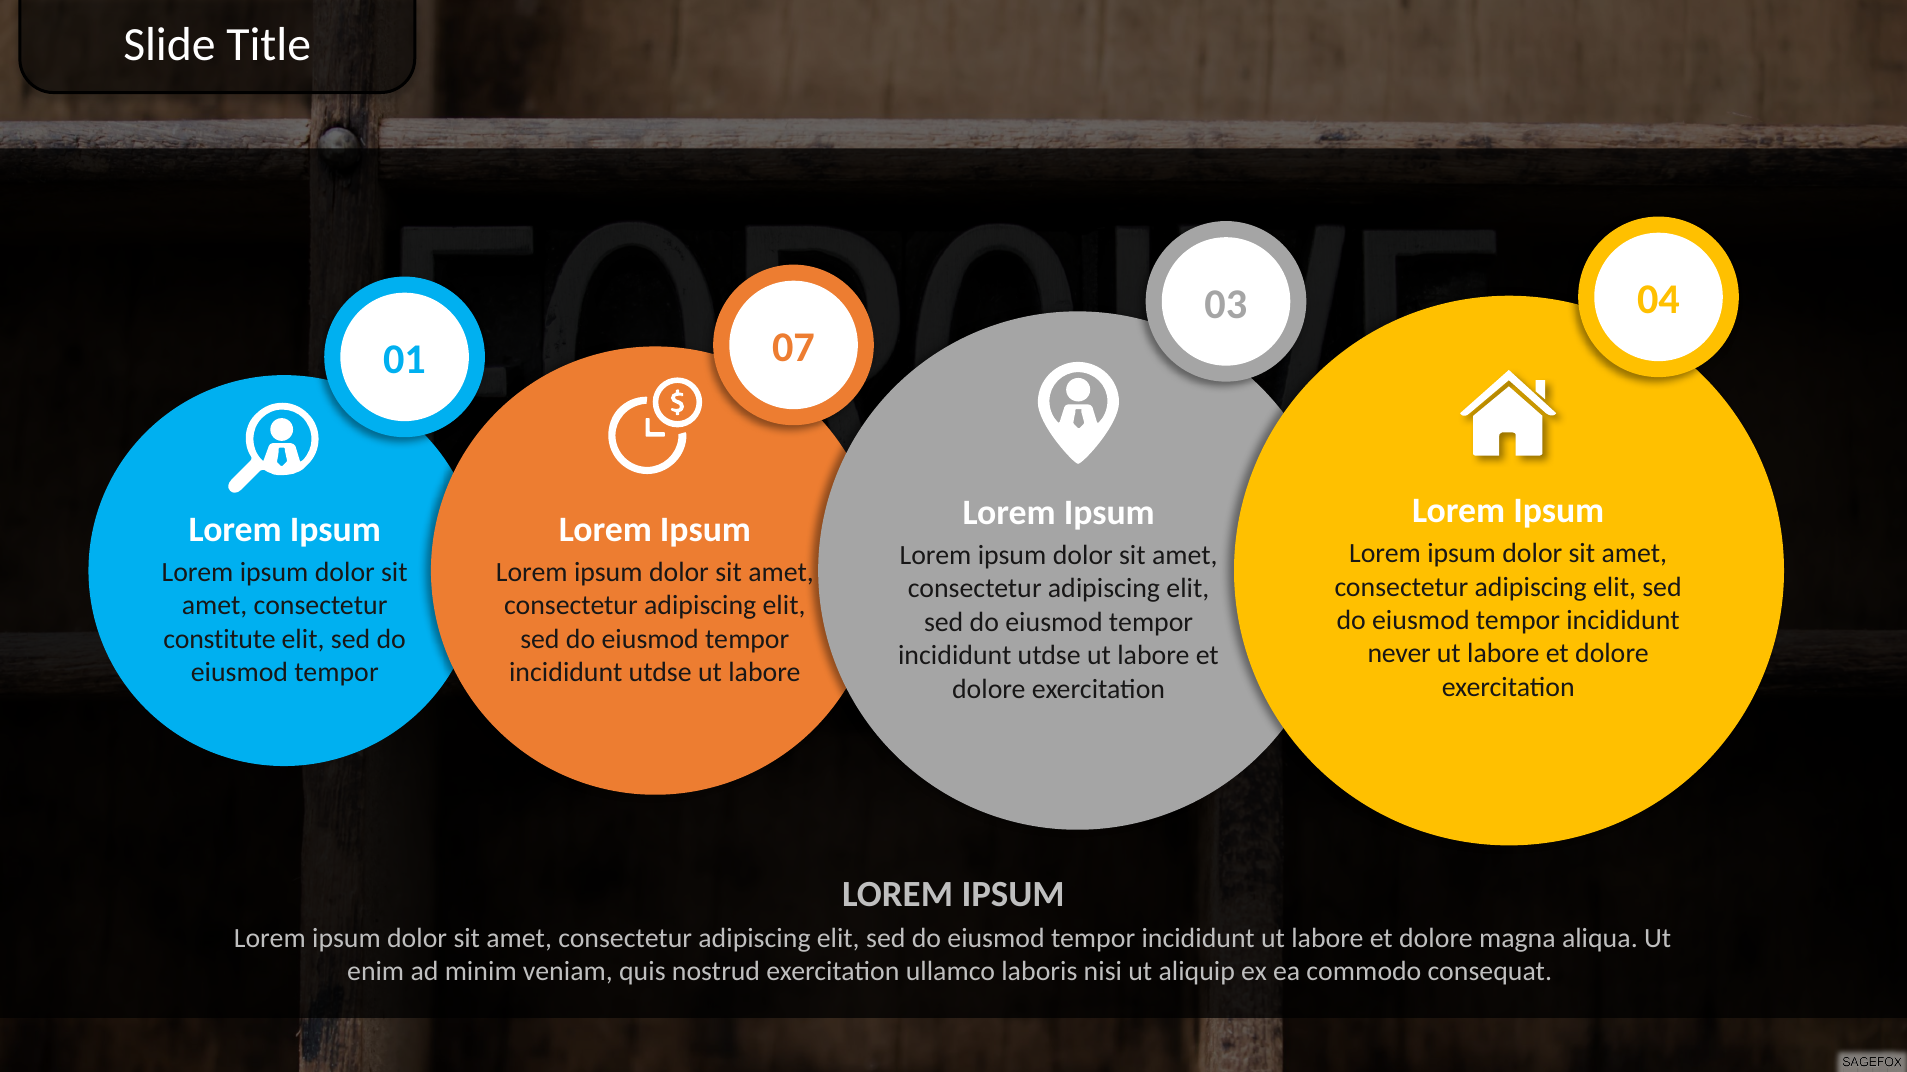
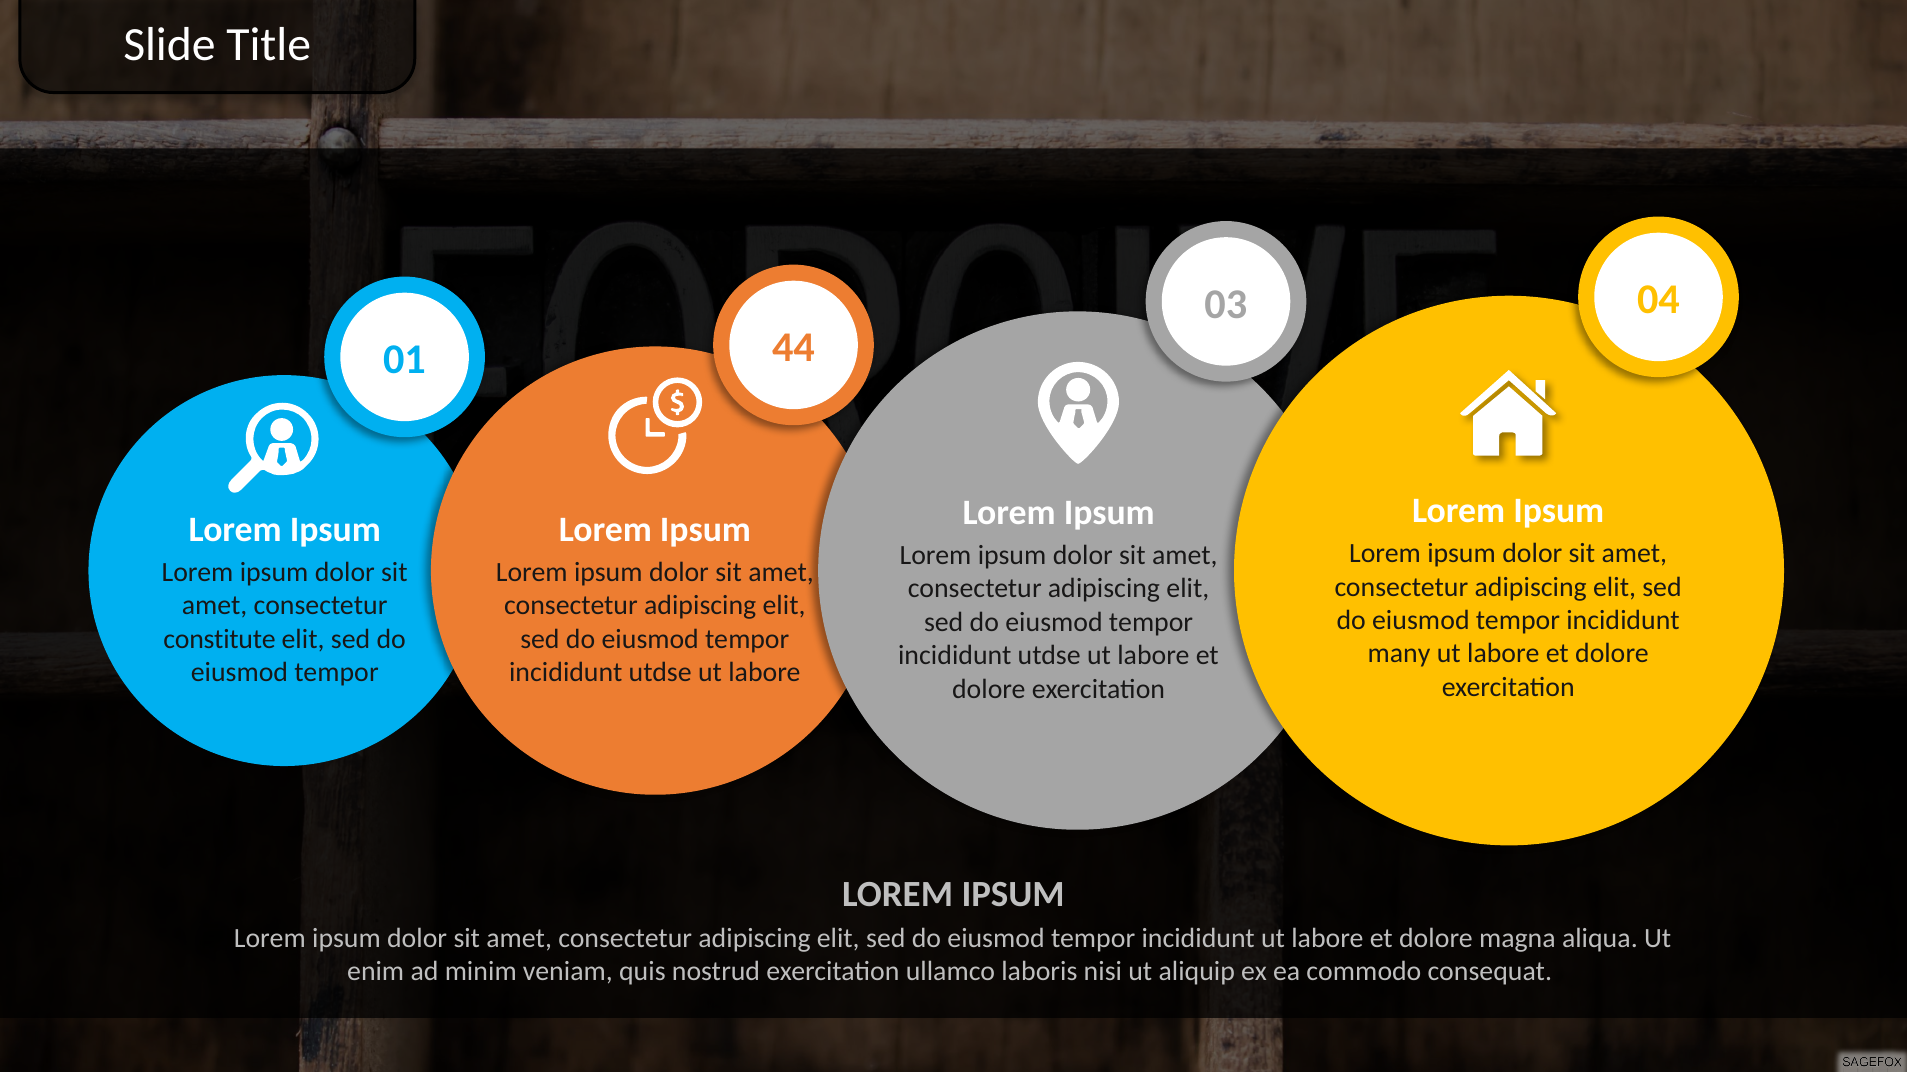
07: 07 -> 44 (793, 348)
never: never -> many (1399, 654)
